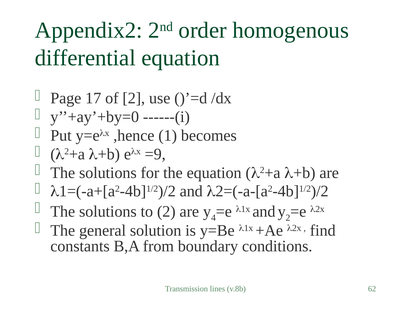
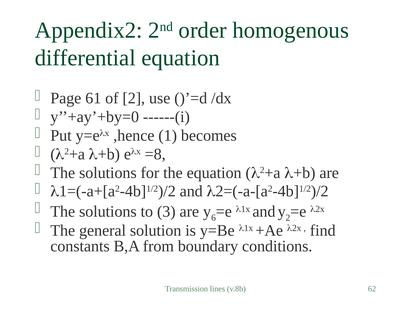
17: 17 -> 61 (93, 98)
=9: =9 -> =8 (155, 154)
to 2: 2 -> 3 (166, 211)
4: 4 -> 6 (214, 217)
